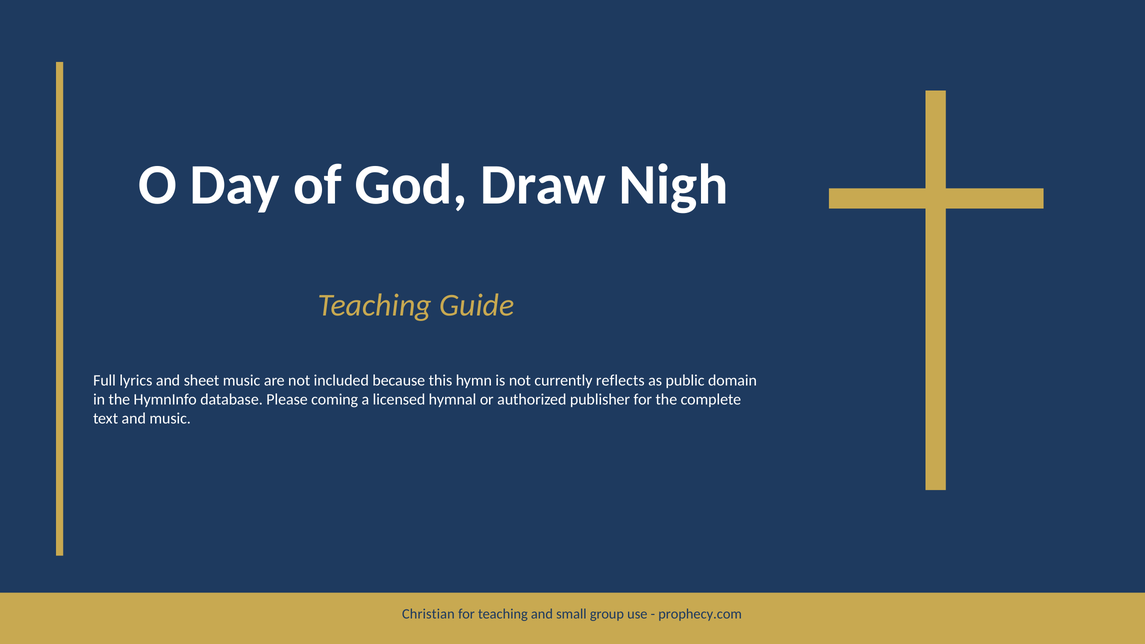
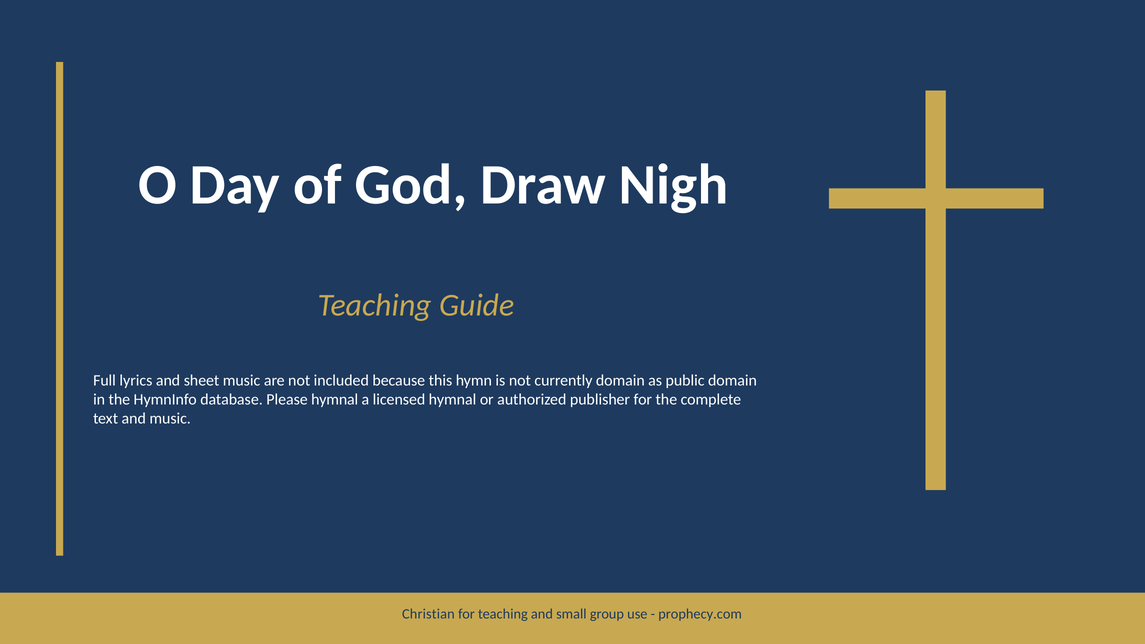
currently reflects: reflects -> domain (620, 380)
Please coming: coming -> hymnal (335, 399)
